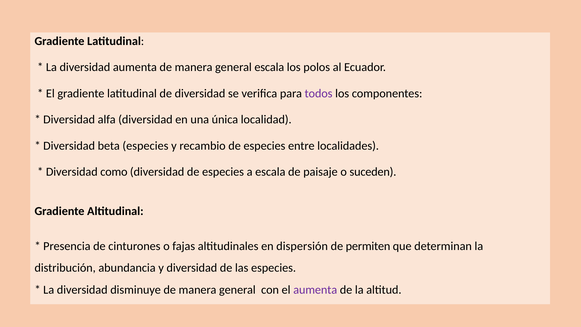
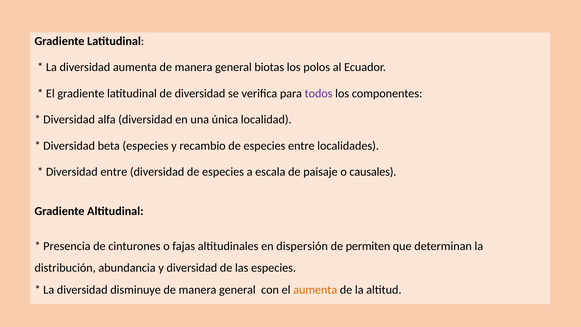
general escala: escala -> biotas (269, 67)
Diversidad como: como -> entre (114, 172)
suceden: suceden -> causales (373, 172)
aumenta colour: purple -> orange (315, 290)
